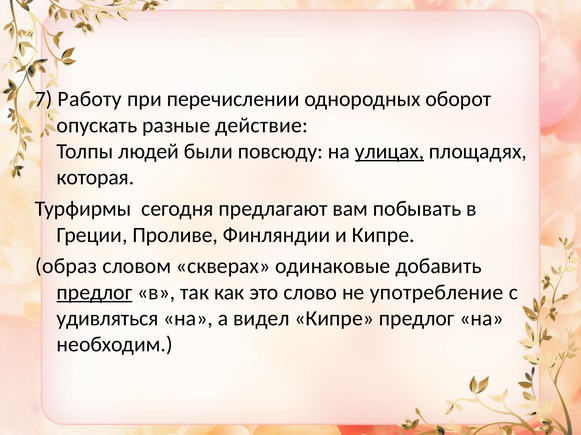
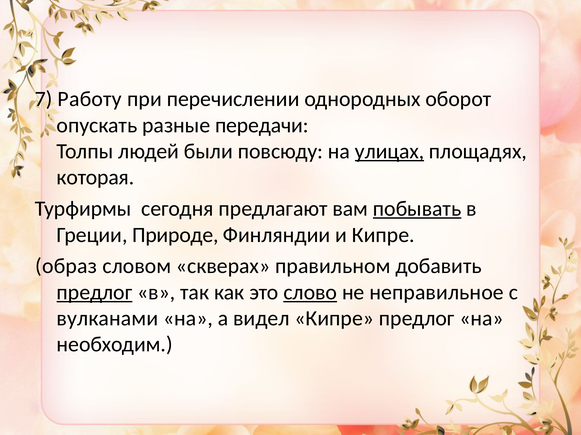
действие: действие -> передачи (262, 125)
побывать underline: none -> present (417, 209)
Проливе: Проливе -> Природе (175, 235)
одинаковые: одинаковые -> правильном (333, 267)
слово underline: none -> present (310, 293)
употребление: употребление -> неправильное (437, 293)
удивляться: удивляться -> вулканами (107, 319)
